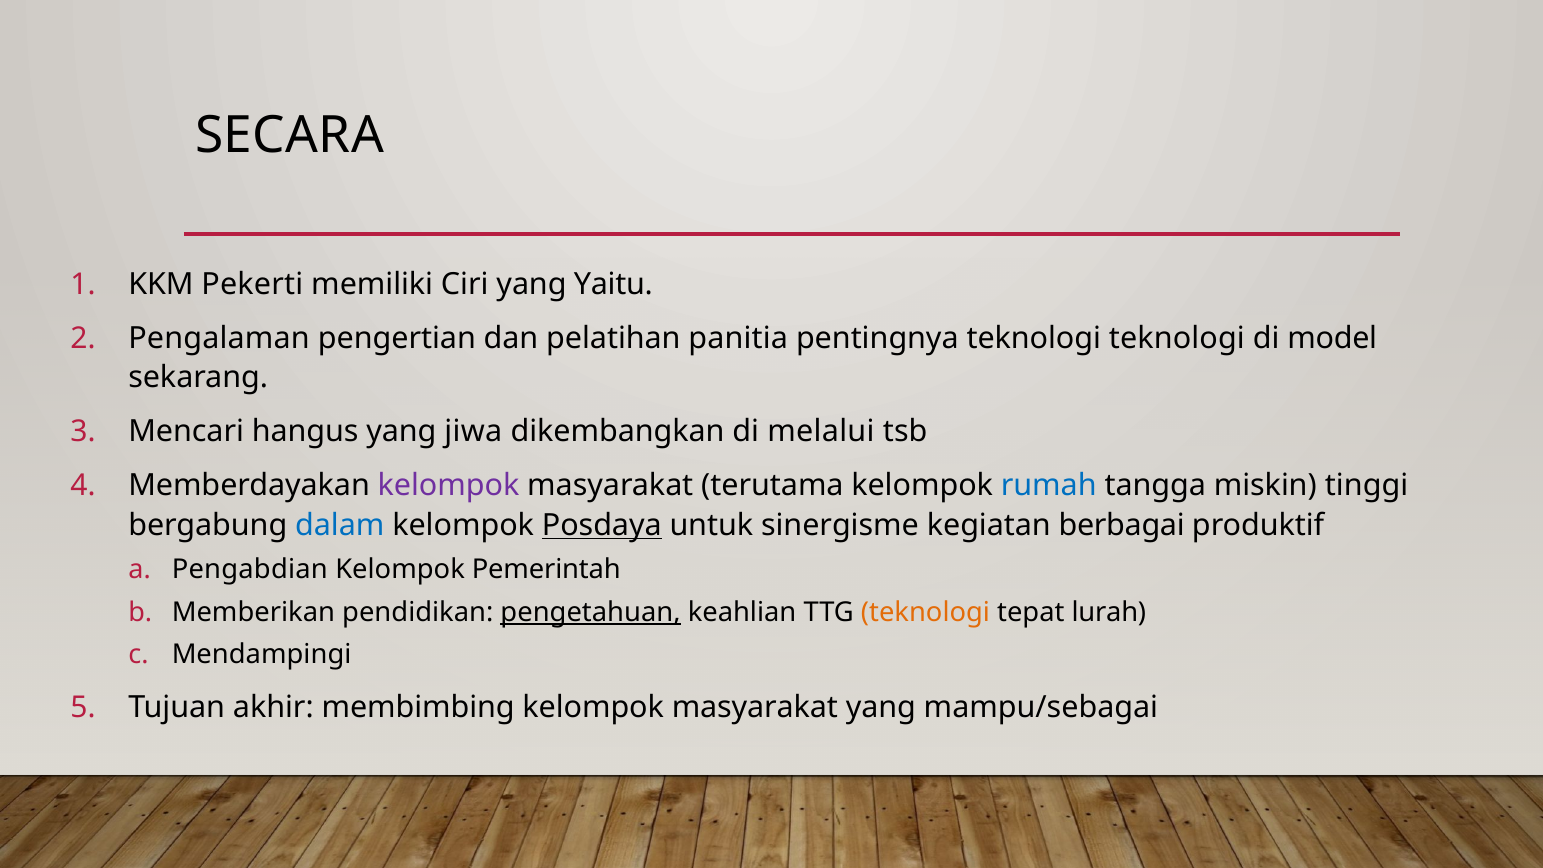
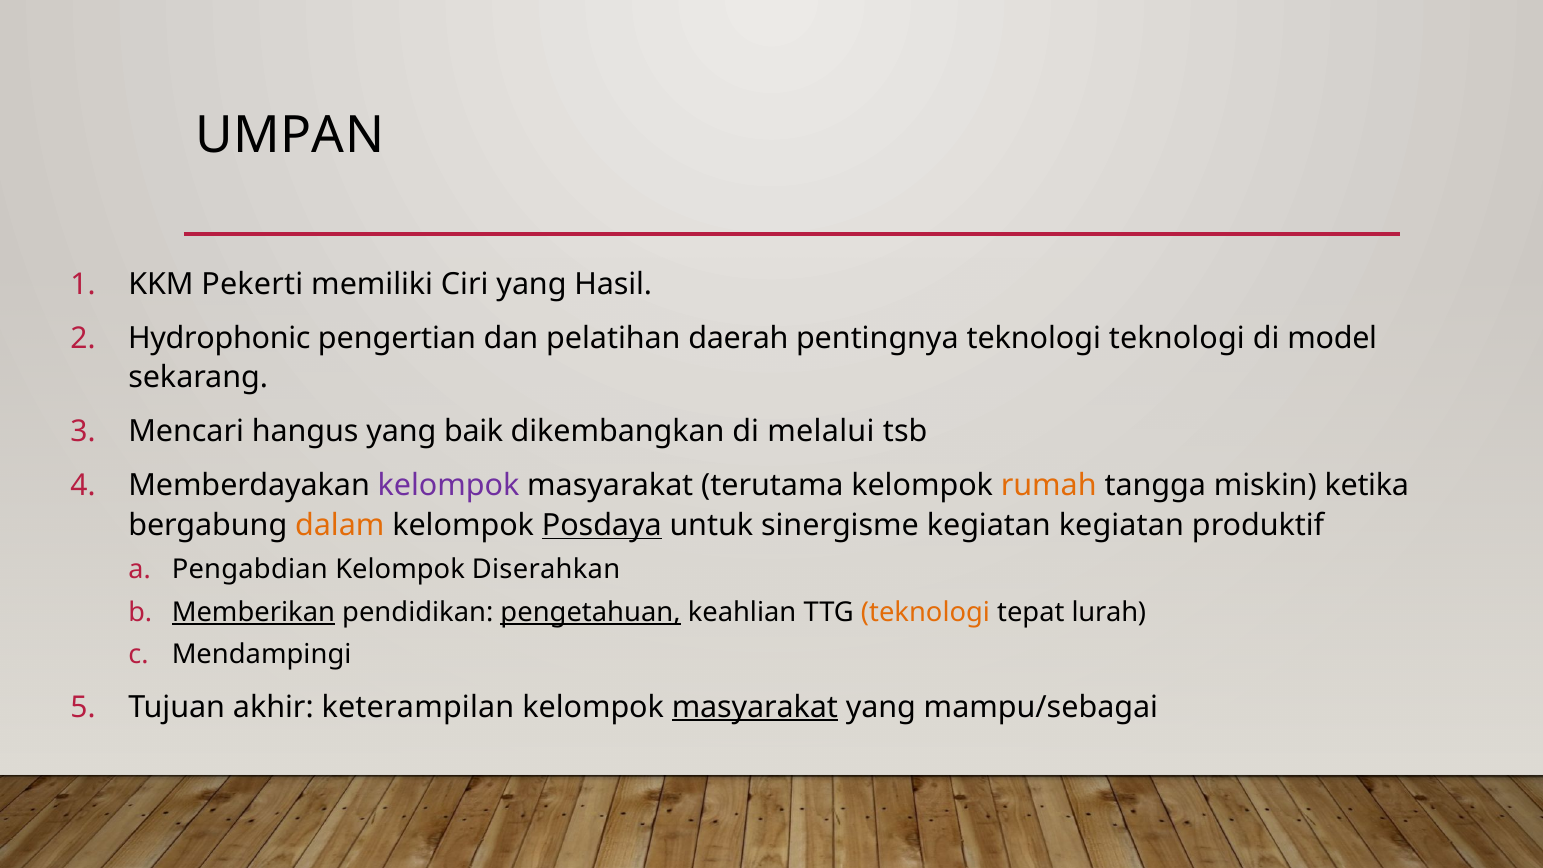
SECARA: SECARA -> UMPAN (290, 135)
Yaitu: Yaitu -> Hasil (613, 284)
Pengalaman: Pengalaman -> Hydrophonic (219, 338)
panitia: panitia -> daerah (738, 338)
jiwa: jiwa -> baik (474, 432)
rumah colour: blue -> orange (1049, 486)
tinggi: tinggi -> ketika (1367, 486)
dalam colour: blue -> orange (340, 525)
kegiatan berbagai: berbagai -> kegiatan (1121, 525)
Pemerintah: Pemerintah -> Diserahkan (546, 570)
Memberikan underline: none -> present (253, 612)
membimbing: membimbing -> keterampilan (418, 707)
masyarakat underline: none -> present (755, 707)
